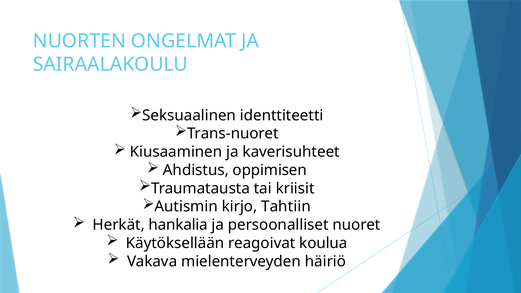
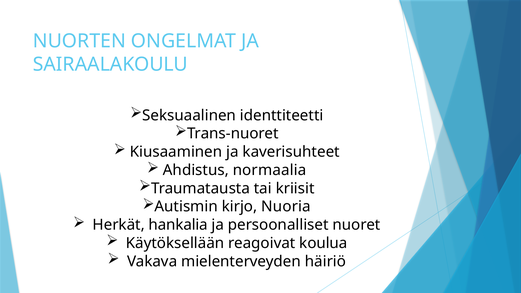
oppimisen: oppimisen -> normaalia (270, 170)
Tahtiin: Tahtiin -> Nuoria (286, 207)
